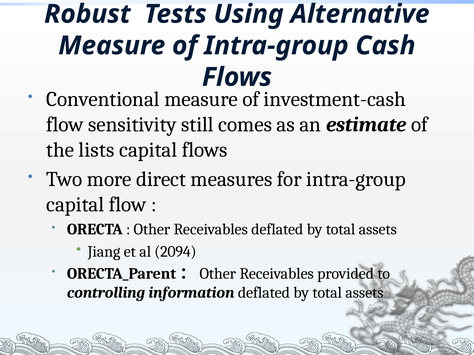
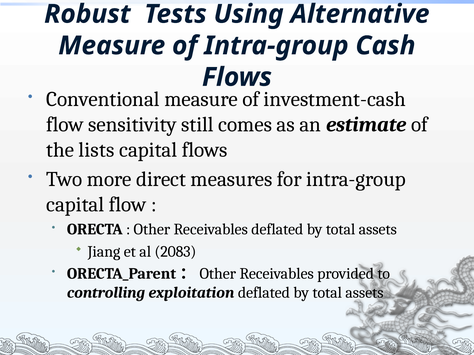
2094: 2094 -> 2083 (175, 252)
information: information -> exploitation (191, 293)
